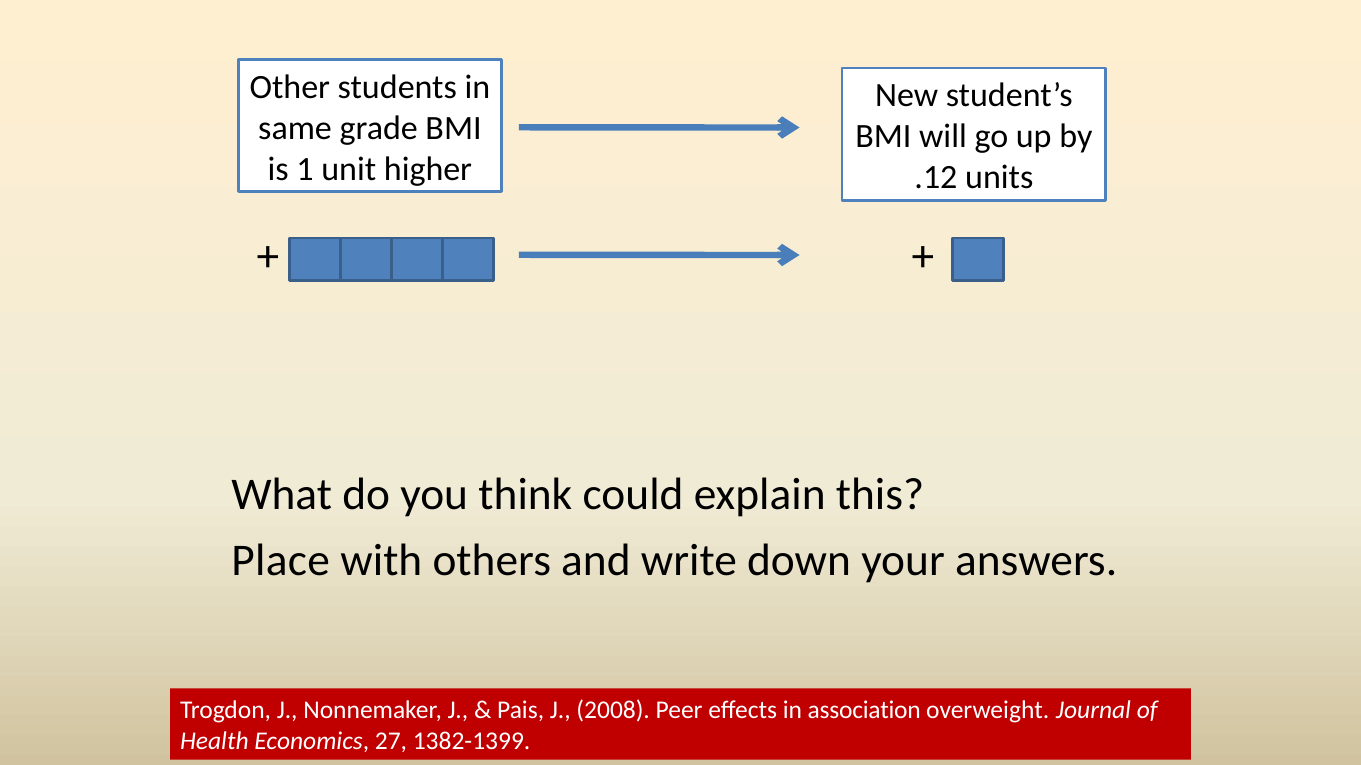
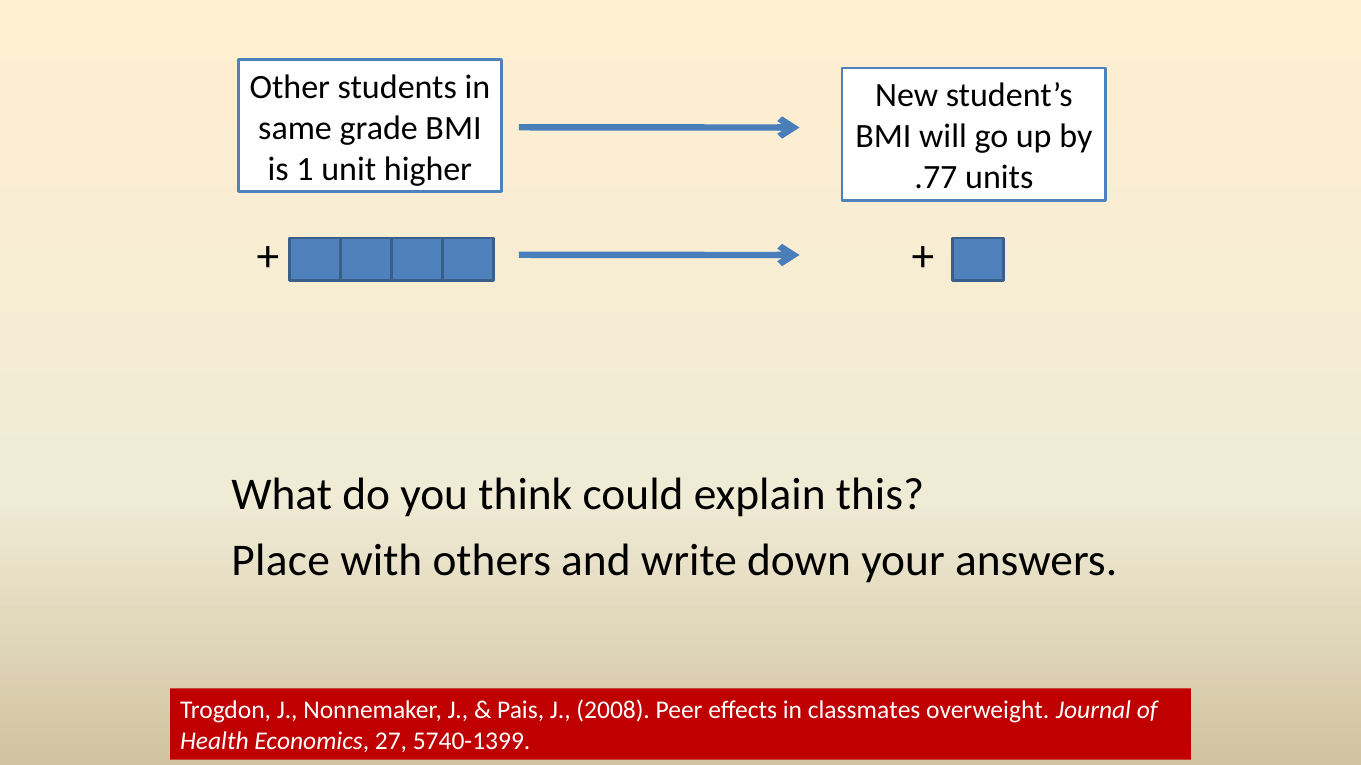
.12: .12 -> .77 (936, 177)
association: association -> classmates (864, 711)
1382-1399: 1382-1399 -> 5740-1399 (472, 742)
